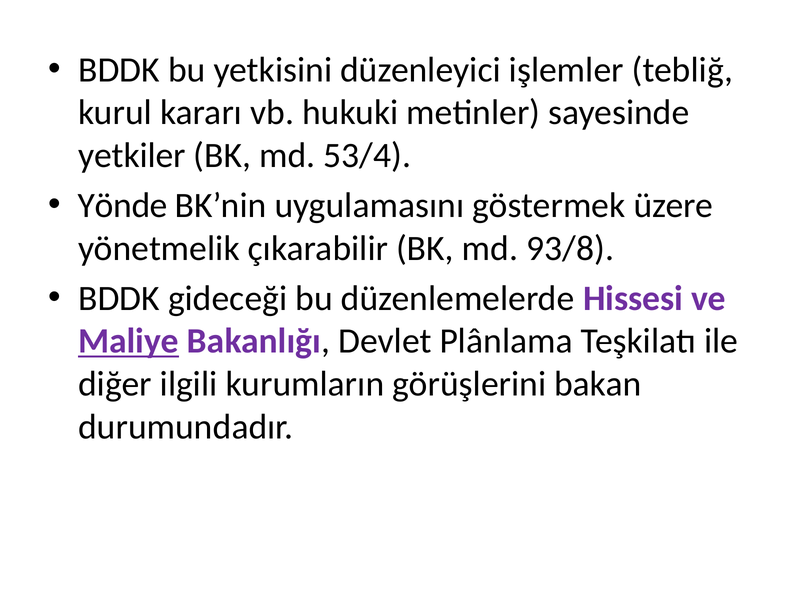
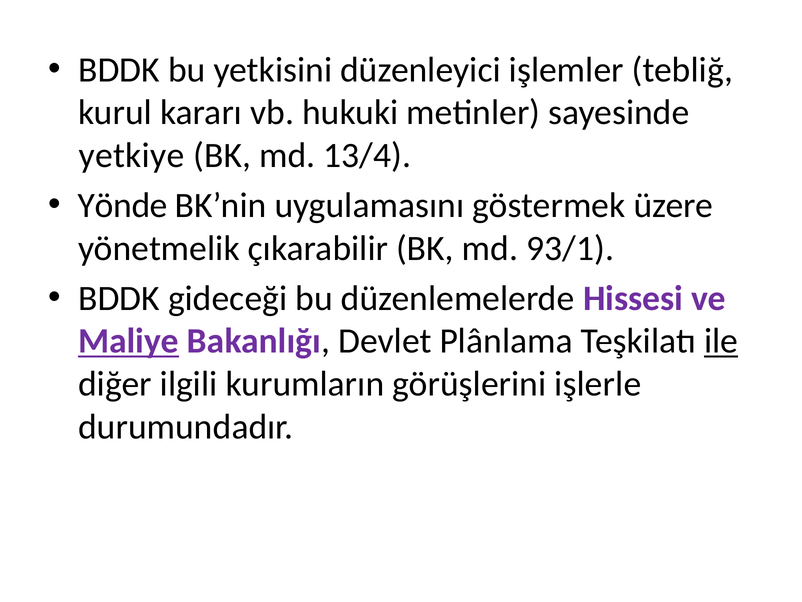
yetkiler: yetkiler -> yetkiye (132, 155)
53/4: 53/4 -> 13/4 (367, 155)
93/8: 93/8 -> 93/1 (570, 248)
ile underline: none -> present (721, 341)
bakan: bakan -> işlerle (598, 384)
